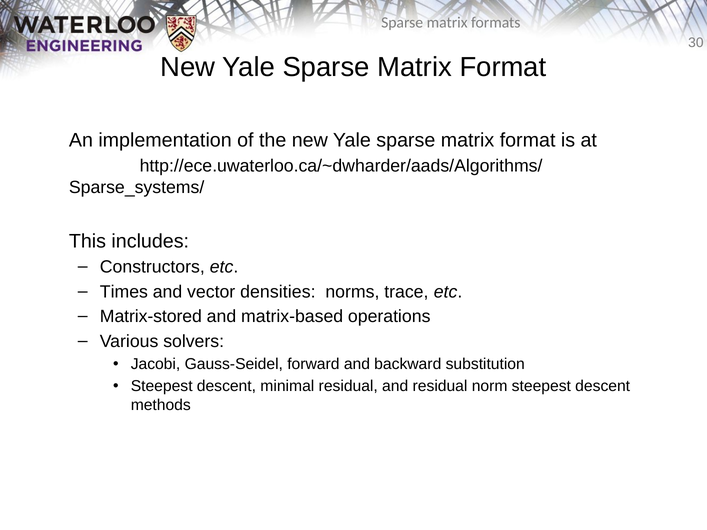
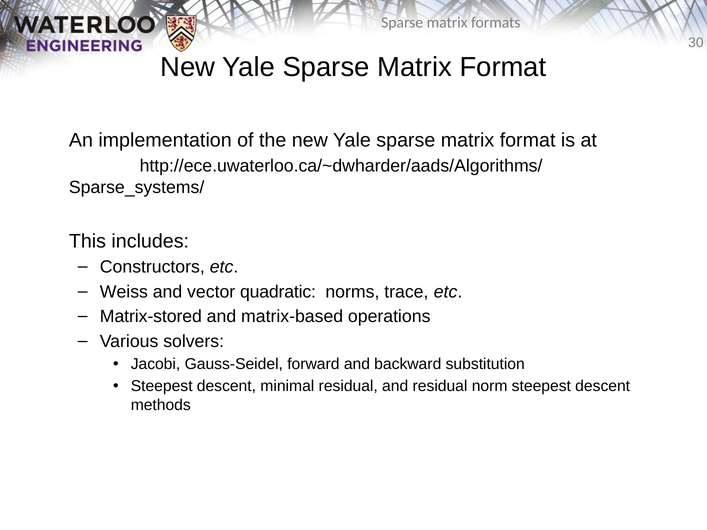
Times: Times -> Weiss (124, 292)
densities: densities -> quadratic (278, 292)
